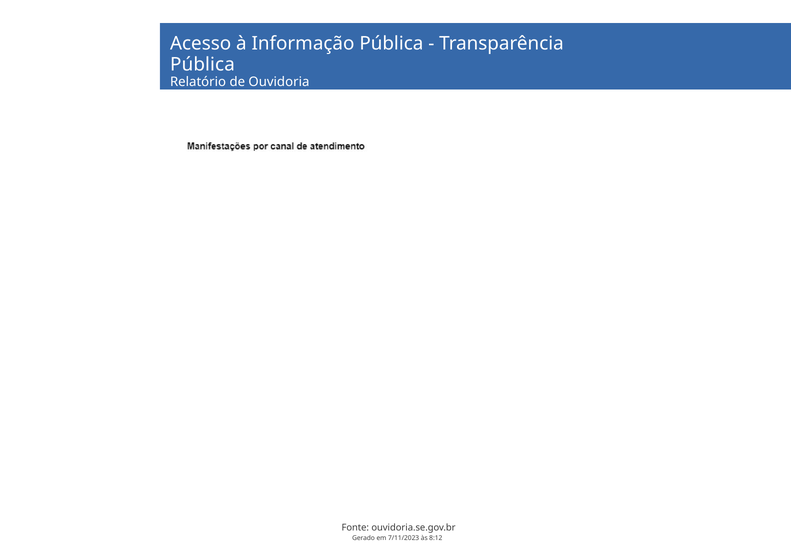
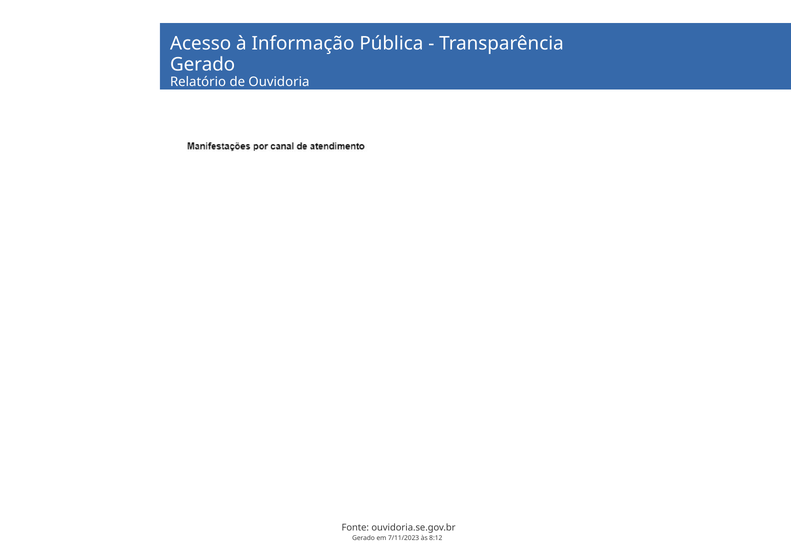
Pública: Pública -> Gerado (203, 65)
